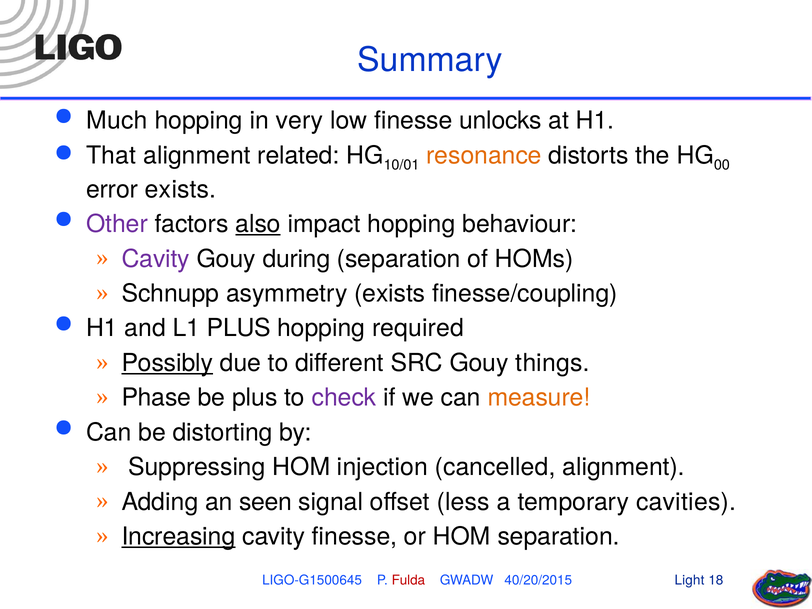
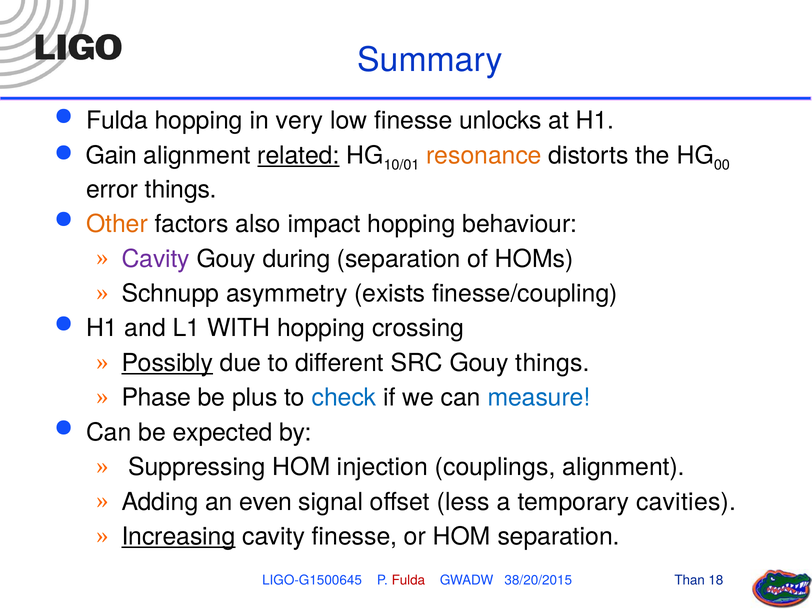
Much: Much -> Fulda (117, 121)
That: That -> Gain (111, 156)
related underline: none -> present (299, 156)
error exists: exists -> things (181, 189)
Other colour: purple -> orange (117, 224)
also underline: present -> none (258, 224)
L1 PLUS: PLUS -> WITH (239, 328)
required: required -> crossing (418, 328)
check colour: purple -> blue (344, 398)
measure colour: orange -> blue (539, 398)
distorting: distorting -> expected (223, 432)
cancelled: cancelled -> couplings (495, 467)
seen: seen -> even (266, 502)
40/20/2015: 40/20/2015 -> 38/20/2015 (538, 580)
Light: Light -> Than (690, 580)
